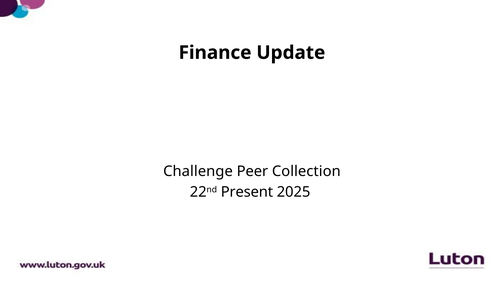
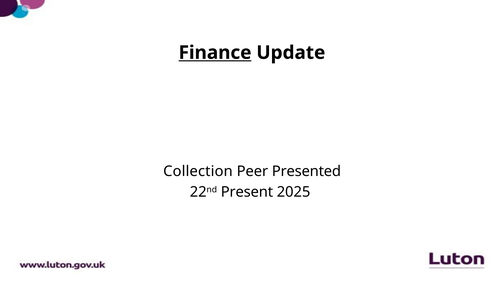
Finance underline: none -> present (215, 53)
Challenge: Challenge -> Collection (198, 172)
Collection: Collection -> Presented (306, 172)
